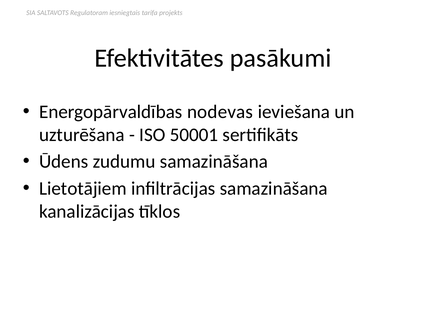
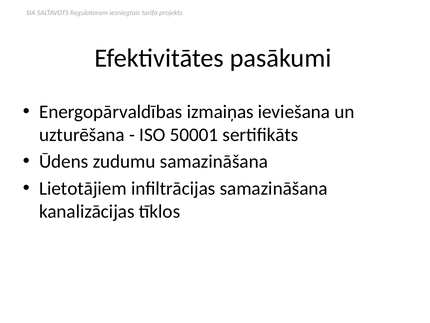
nodevas: nodevas -> izmaiņas (220, 112)
